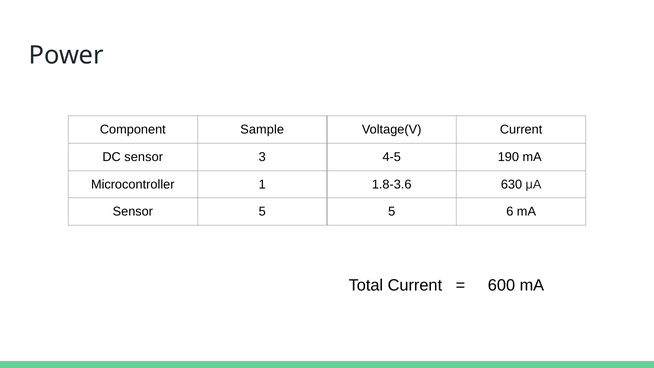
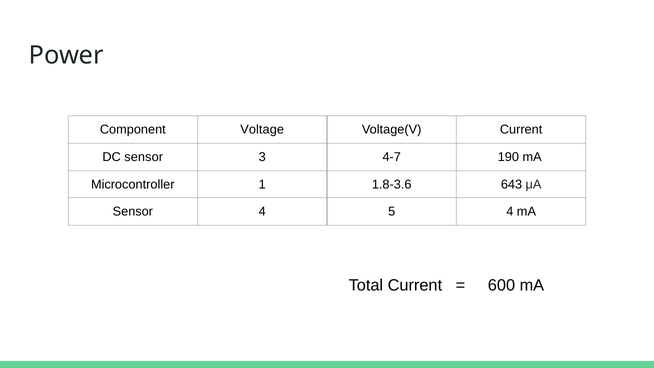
Sample: Sample -> Voltage (262, 130)
4-5: 4-5 -> 4-7 (392, 157)
630: 630 -> 643 (511, 184)
Sensor 5: 5 -> 4 (262, 212)
5 6: 6 -> 4 (510, 212)
